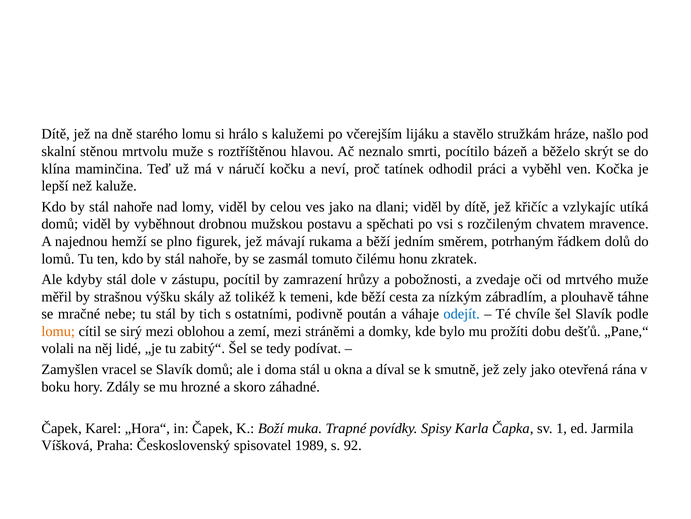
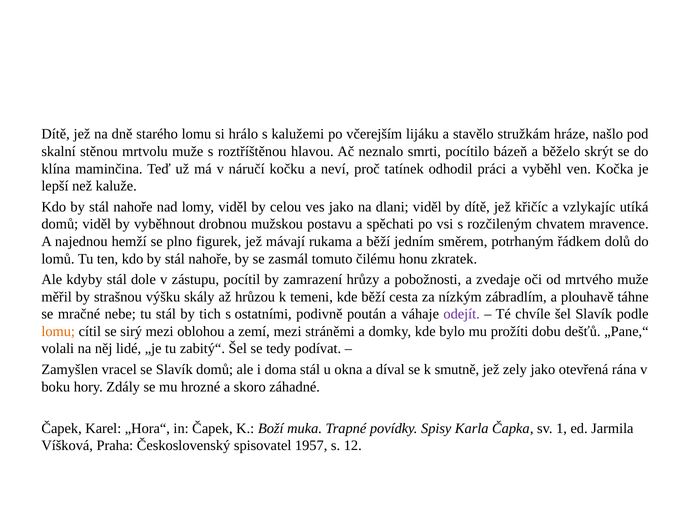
tolikéž: tolikéž -> hrůzou (255, 296)
odejít colour: blue -> purple (462, 314)
1989: 1989 -> 1957 (311, 445)
92: 92 -> 12 (353, 445)
